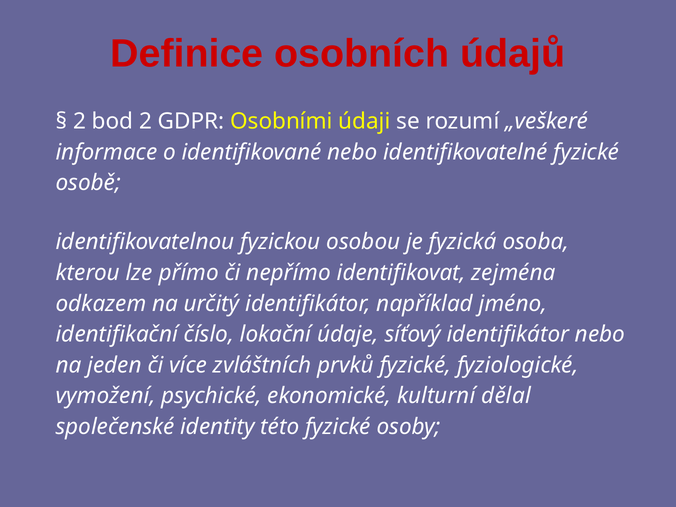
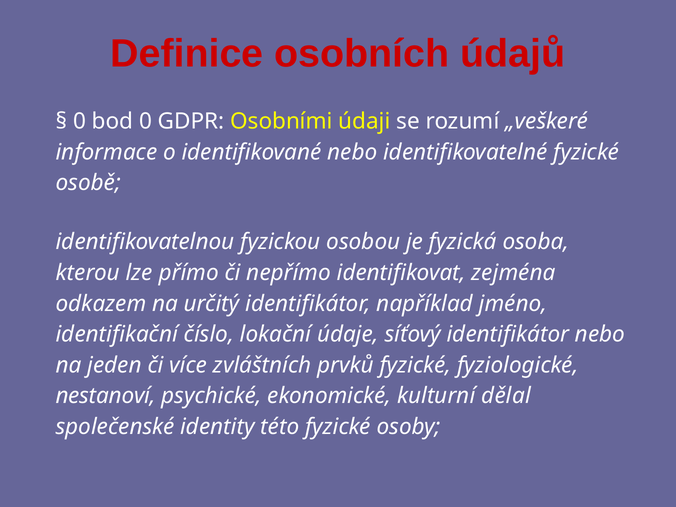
2: 2 -> 0 (80, 121)
bod 2: 2 -> 0 (146, 121)
vymožení: vymožení -> nestanoví (106, 396)
